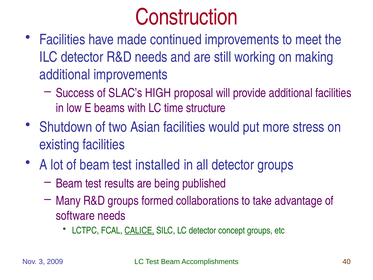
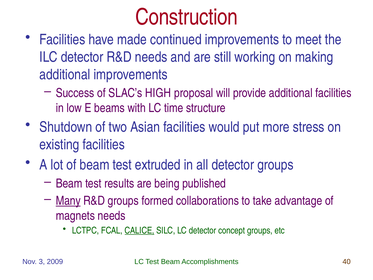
installed: installed -> extruded (158, 165)
Many underline: none -> present (68, 201)
software: software -> magnets (75, 216)
